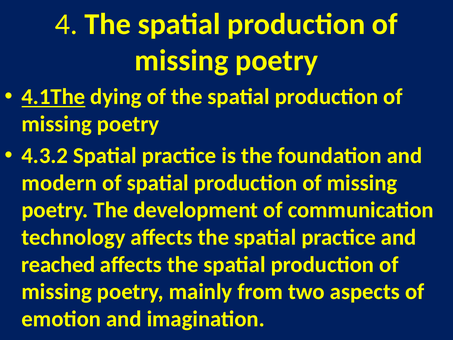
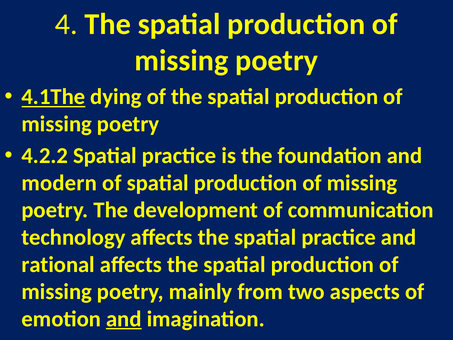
4.3.2: 4.3.2 -> 4.2.2 (45, 156)
reached: reached -> rational (58, 264)
and underline: none -> present (124, 319)
